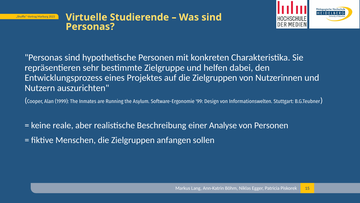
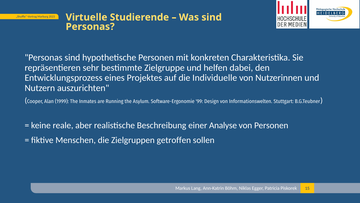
auf die Zielgruppen: Zielgruppen -> Individuelle (215, 78)
anfangen: anfangen -> getroffen (174, 140)
